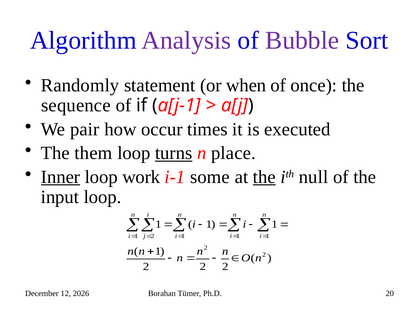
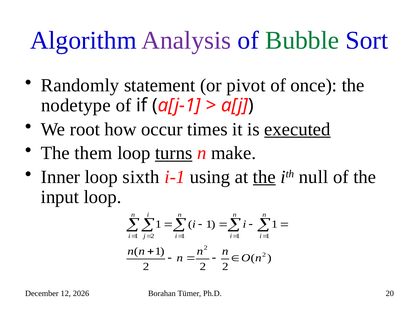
Bubble colour: purple -> green (302, 41)
when: when -> pivot (246, 85)
sequence: sequence -> nodetype (76, 105)
pair: pair -> root (85, 129)
executed underline: none -> present (297, 129)
place: place -> make (234, 153)
Inner underline: present -> none (60, 177)
work: work -> sixth (141, 177)
some: some -> using (210, 177)
